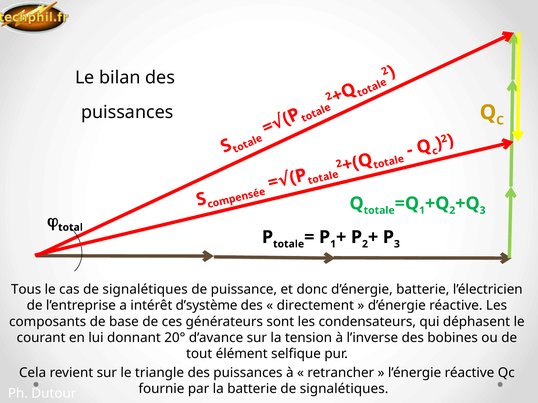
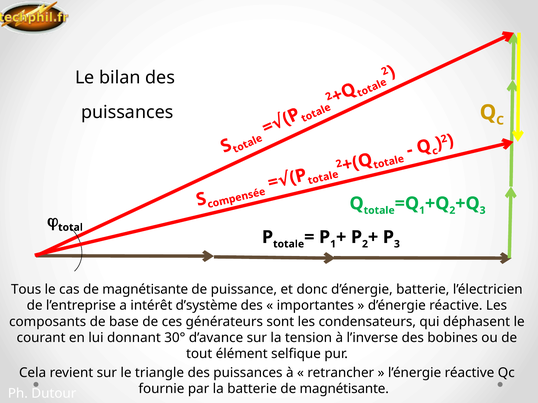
cas de signalétiques: signalétiques -> magnétisante (145, 290)
directement: directement -> importantes (315, 306)
20°: 20° -> 30° (175, 338)
batterie de signalétiques: signalétiques -> magnétisante (344, 389)
